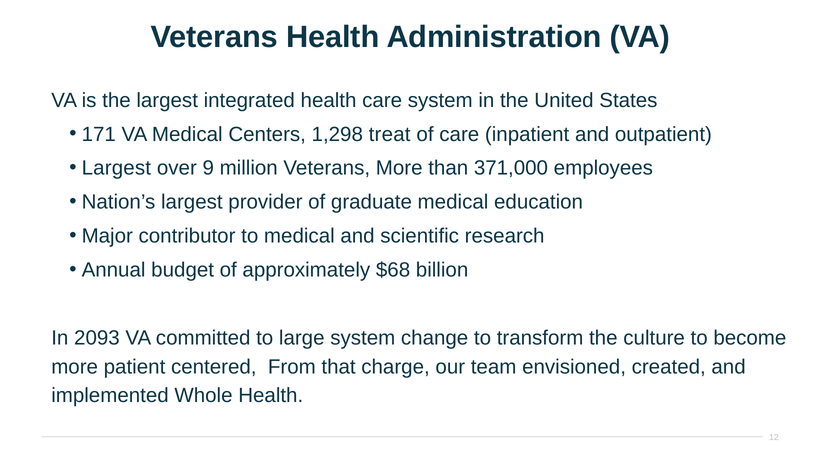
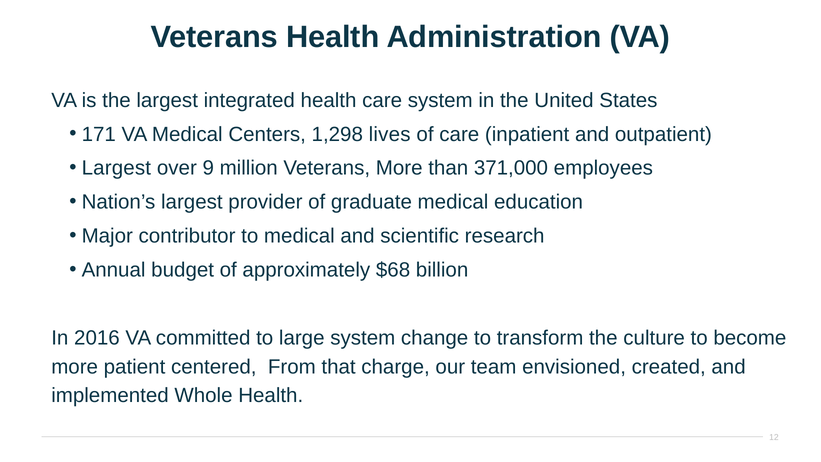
treat: treat -> lives (390, 134)
2093: 2093 -> 2016 (97, 338)
